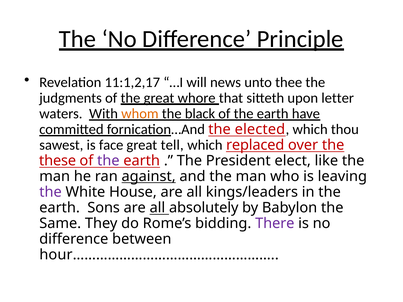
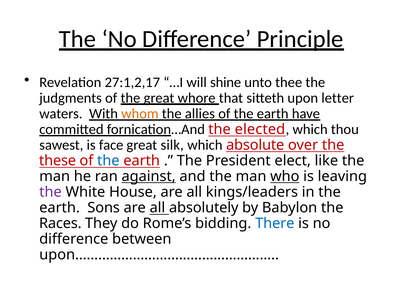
11:1,2,17: 11:1,2,17 -> 27:1,2,17 (132, 82)
news: news -> shine (226, 82)
black: black -> allies (200, 114)
tell: tell -> silk (172, 145)
replaced: replaced -> absolute (255, 145)
the colour: purple -> blue (108, 161)
who underline: none -> present (285, 177)
Same: Same -> Races (60, 224)
There colour: purple -> blue (275, 224)
hour……………………………………………: hour…………………………………………… -> upon…………………………………………… (159, 255)
